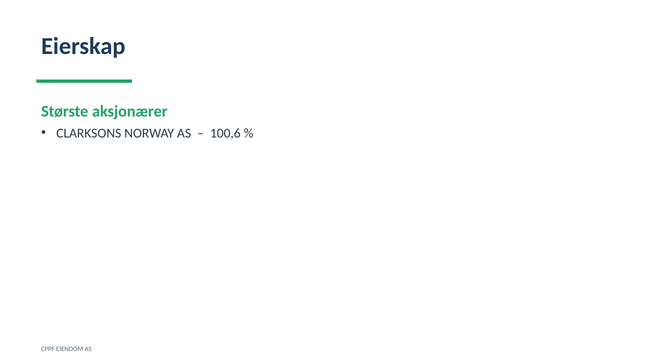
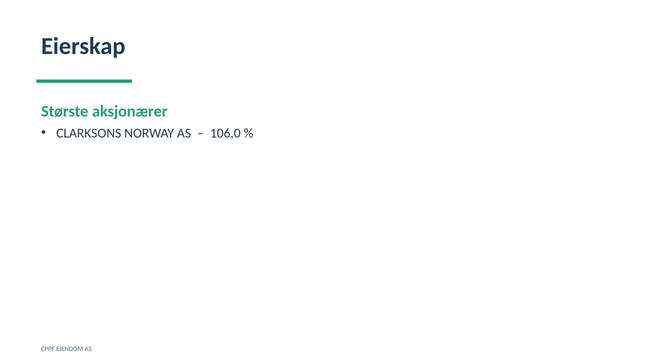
100,6: 100,6 -> 106,0 (225, 133)
